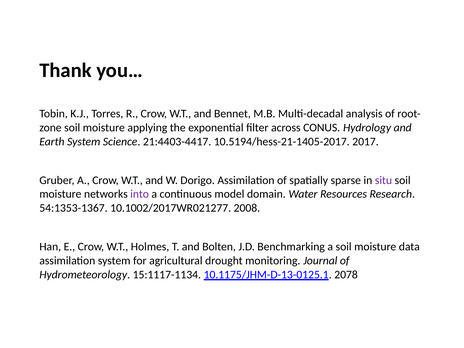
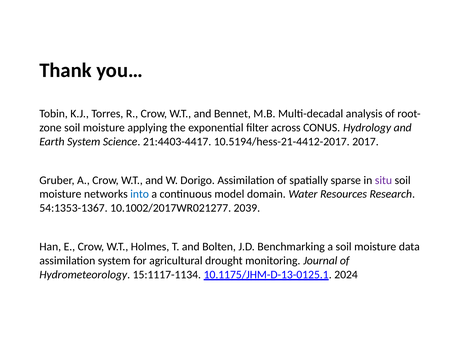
10.5194/hess-21-1405-2017: 10.5194/hess-21-1405-2017 -> 10.5194/hess-21-4412-2017 (282, 142)
into colour: purple -> blue (140, 194)
2008: 2008 -> 2039 (247, 208)
2078: 2078 -> 2024 (346, 275)
